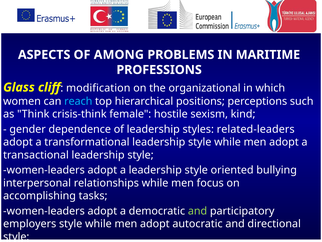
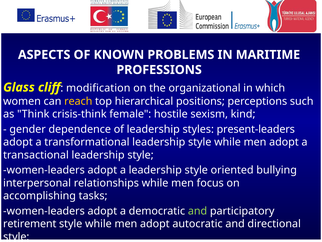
AMONG: AMONG -> KNOWN (119, 55)
reach colour: light blue -> yellow (78, 101)
related-leaders: related-leaders -> present-leaders (256, 129)
employers: employers -> retirement (30, 223)
